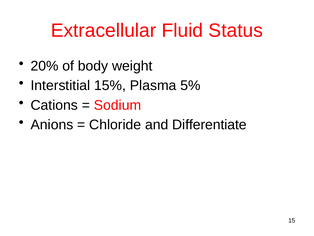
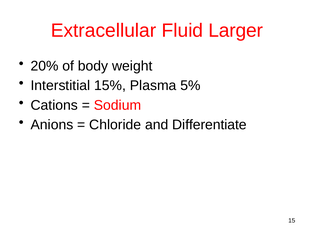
Status: Status -> Larger (236, 30)
